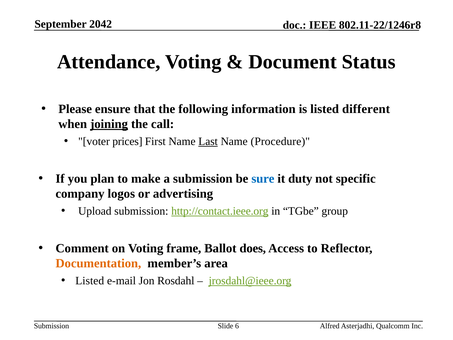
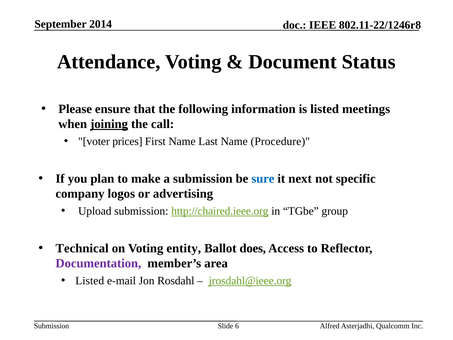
2042: 2042 -> 2014 (101, 24)
different: different -> meetings (366, 109)
Last underline: present -> none (208, 141)
duty: duty -> next (300, 178)
http://contact.ieee.org: http://contact.ieee.org -> http://chaired.ieee.org (220, 211)
Comment: Comment -> Technical (82, 248)
frame: frame -> entity (184, 248)
Documentation colour: orange -> purple (98, 263)
